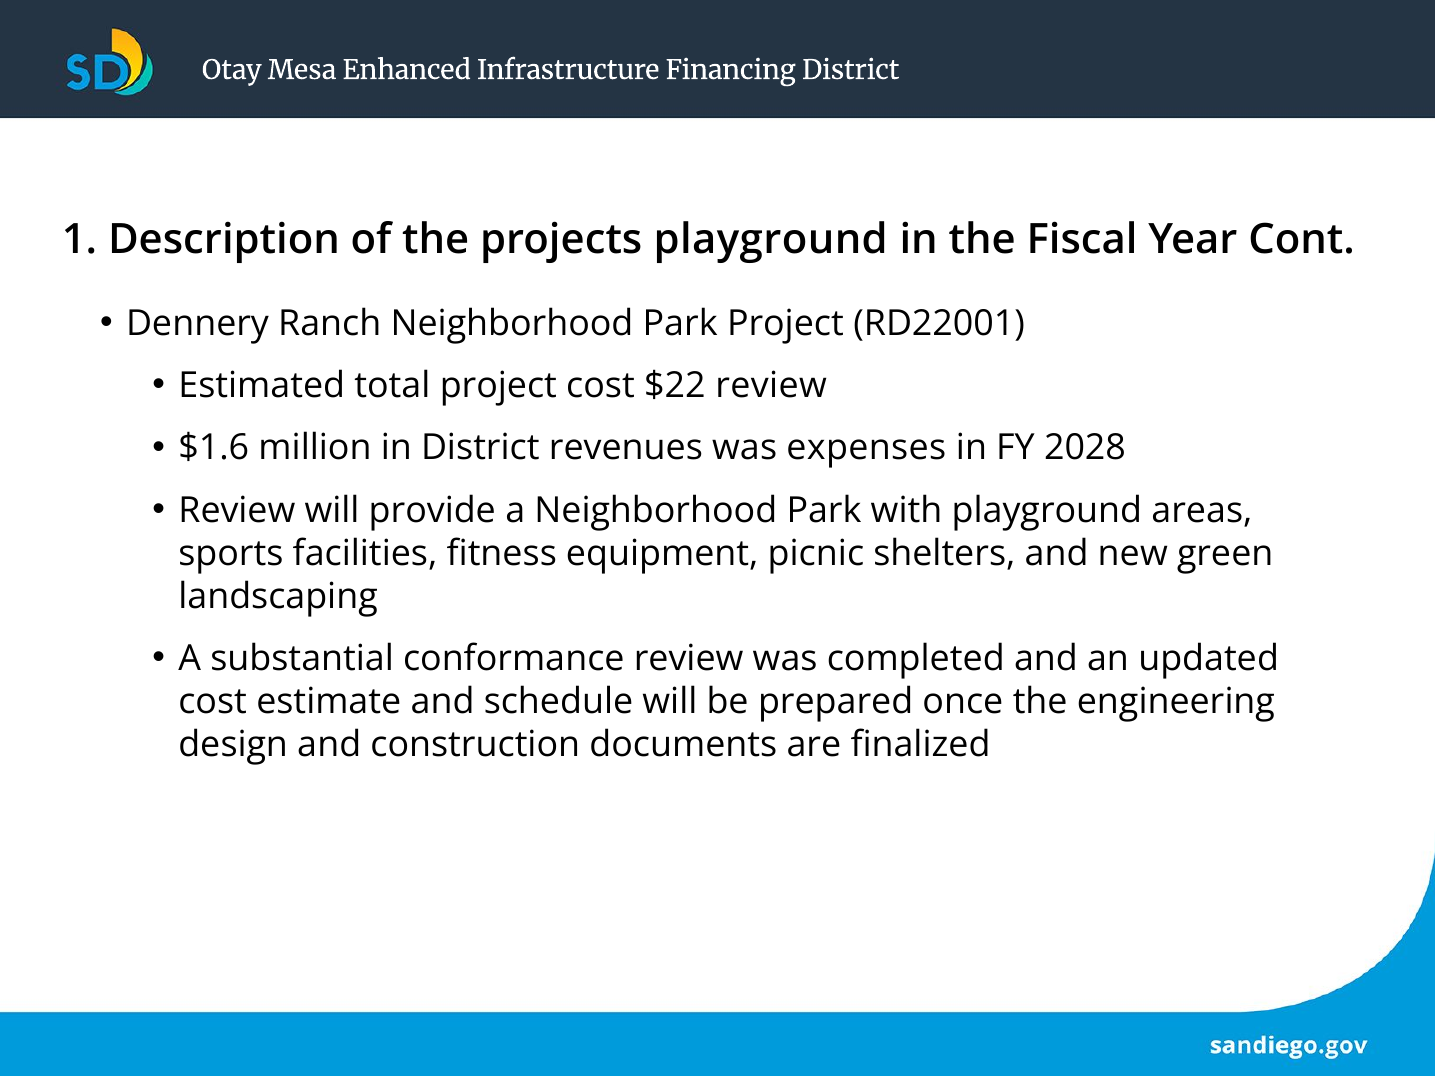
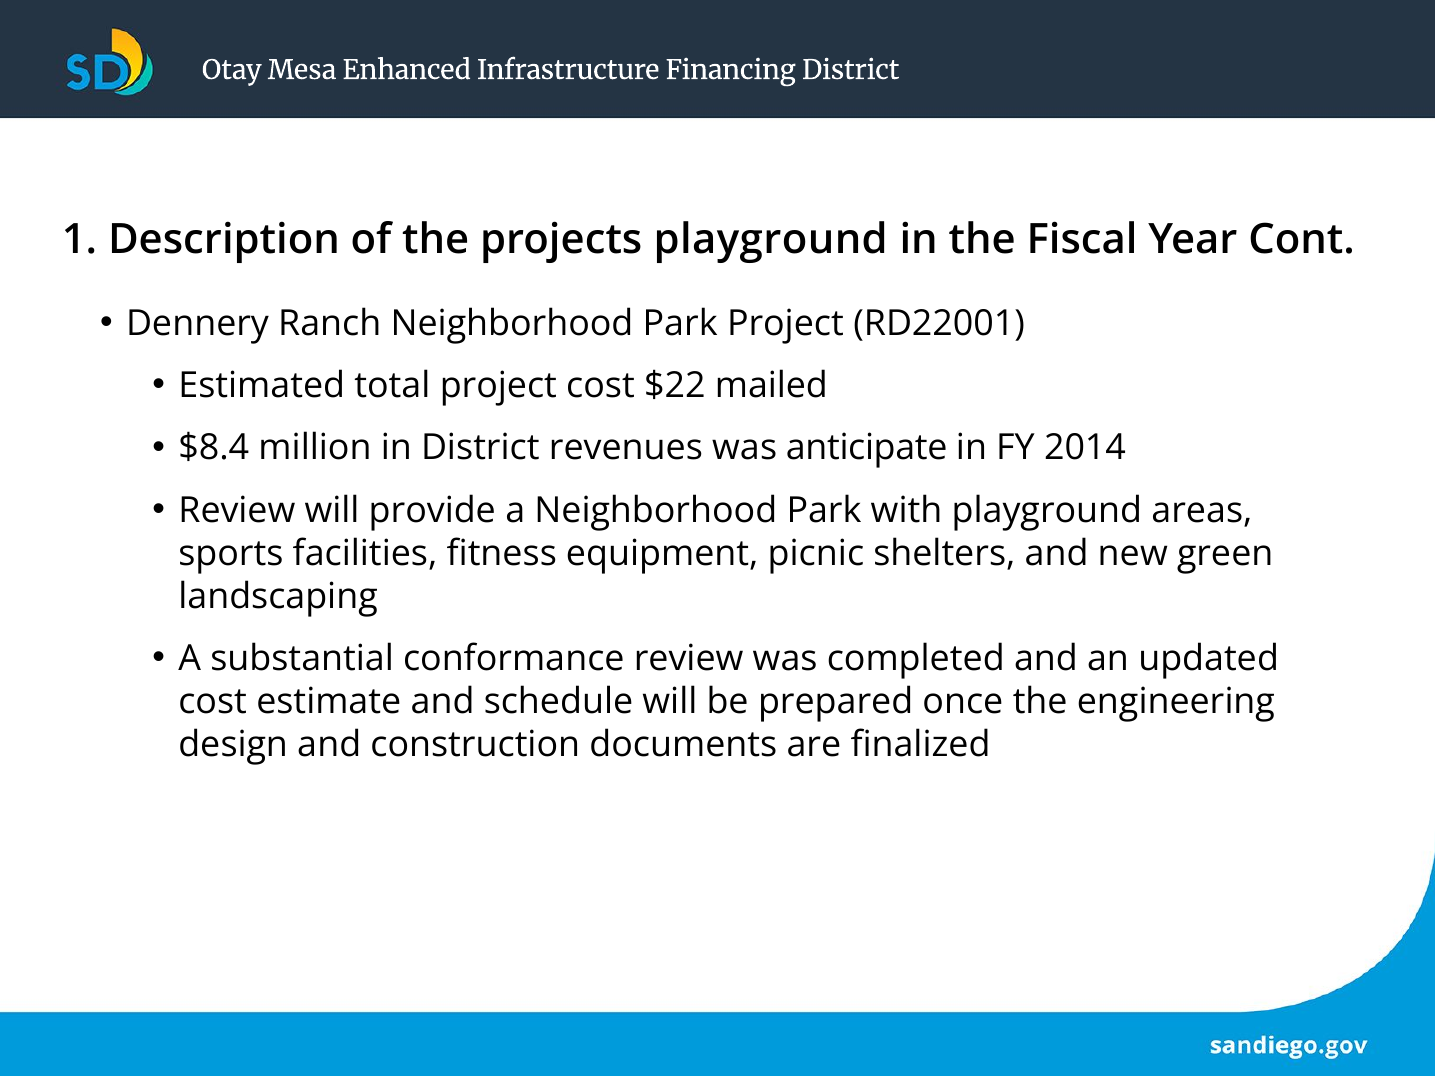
$22 review: review -> mailed (771, 386)
$1.6: $1.6 -> $8.4 (214, 448)
expenses: expenses -> anticipate (867, 448)
2028: 2028 -> 2014 (1085, 448)
